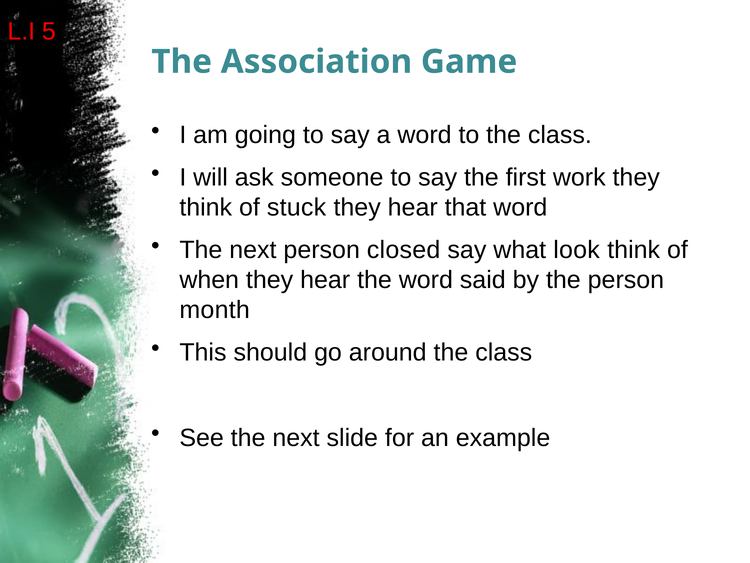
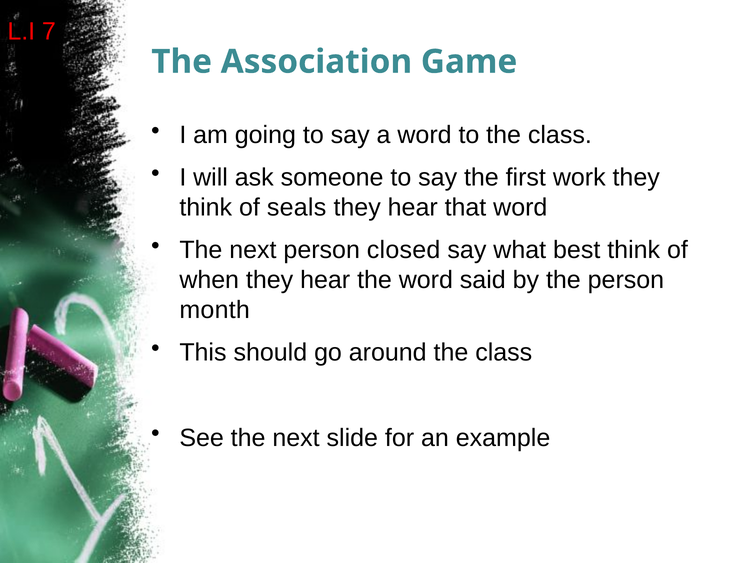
5: 5 -> 7 (49, 31)
stuck: stuck -> seals (297, 207)
look: look -> best (577, 250)
